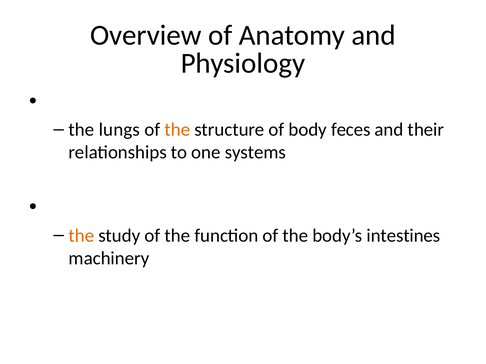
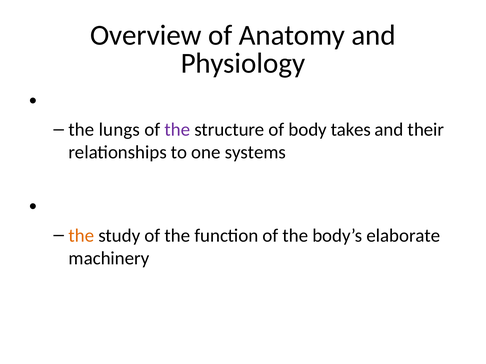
the colour: orange -> purple (177, 130)
feces: feces -> takes (351, 130)
intestines: intestines -> elaborate (403, 236)
